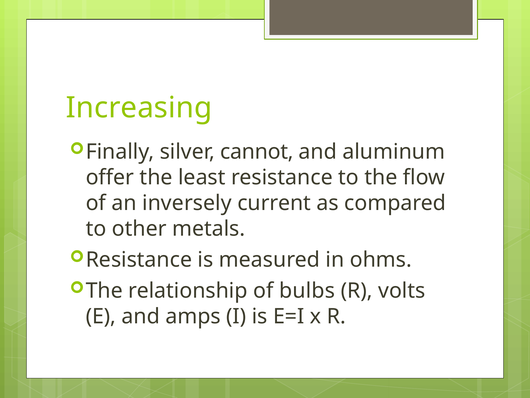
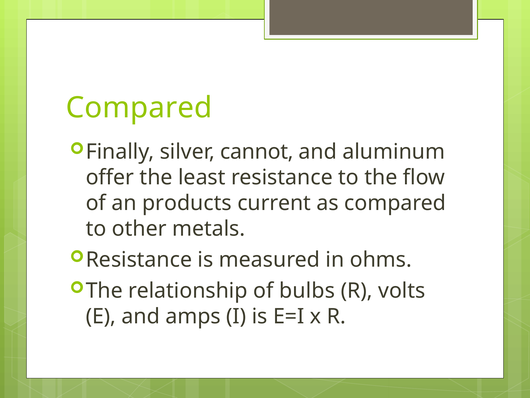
Increasing: Increasing -> Compared (139, 108)
inversely: inversely -> products (187, 203)
